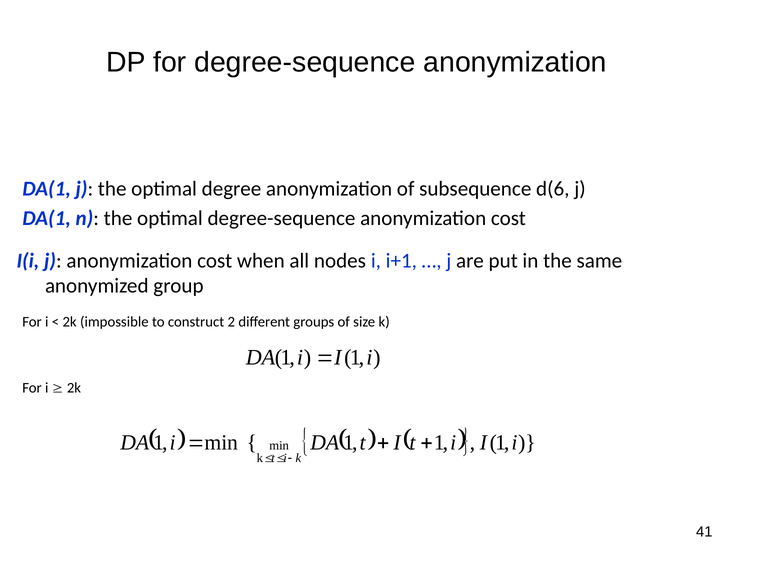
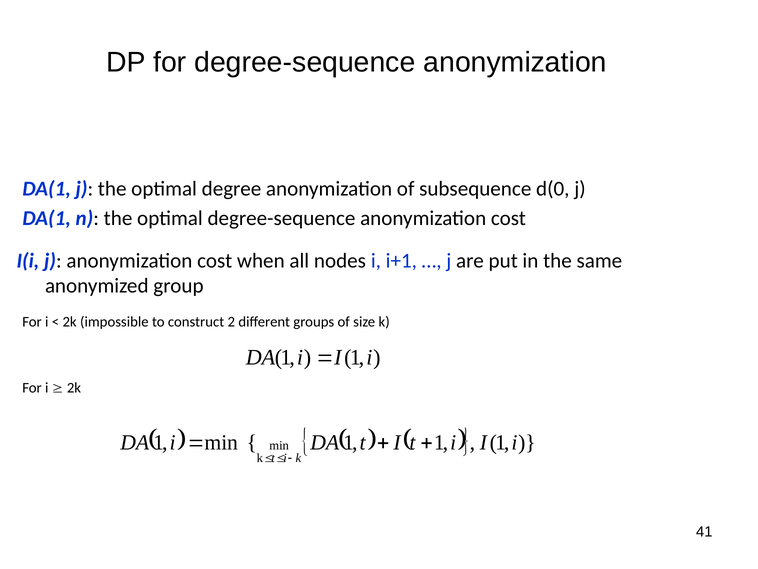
d(6: d(6 -> d(0 (553, 189)
